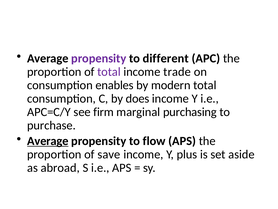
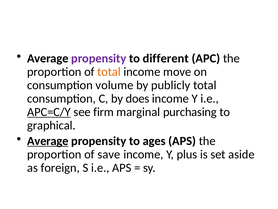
total colour: purple -> orange (109, 72)
trade: trade -> move (177, 72)
enables: enables -> volume (114, 85)
modern: modern -> publicly (171, 85)
APC=C/Y underline: none -> present (49, 112)
purchase: purchase -> graphical (51, 125)
flow: flow -> ages (154, 141)
abroad: abroad -> foreign (60, 167)
